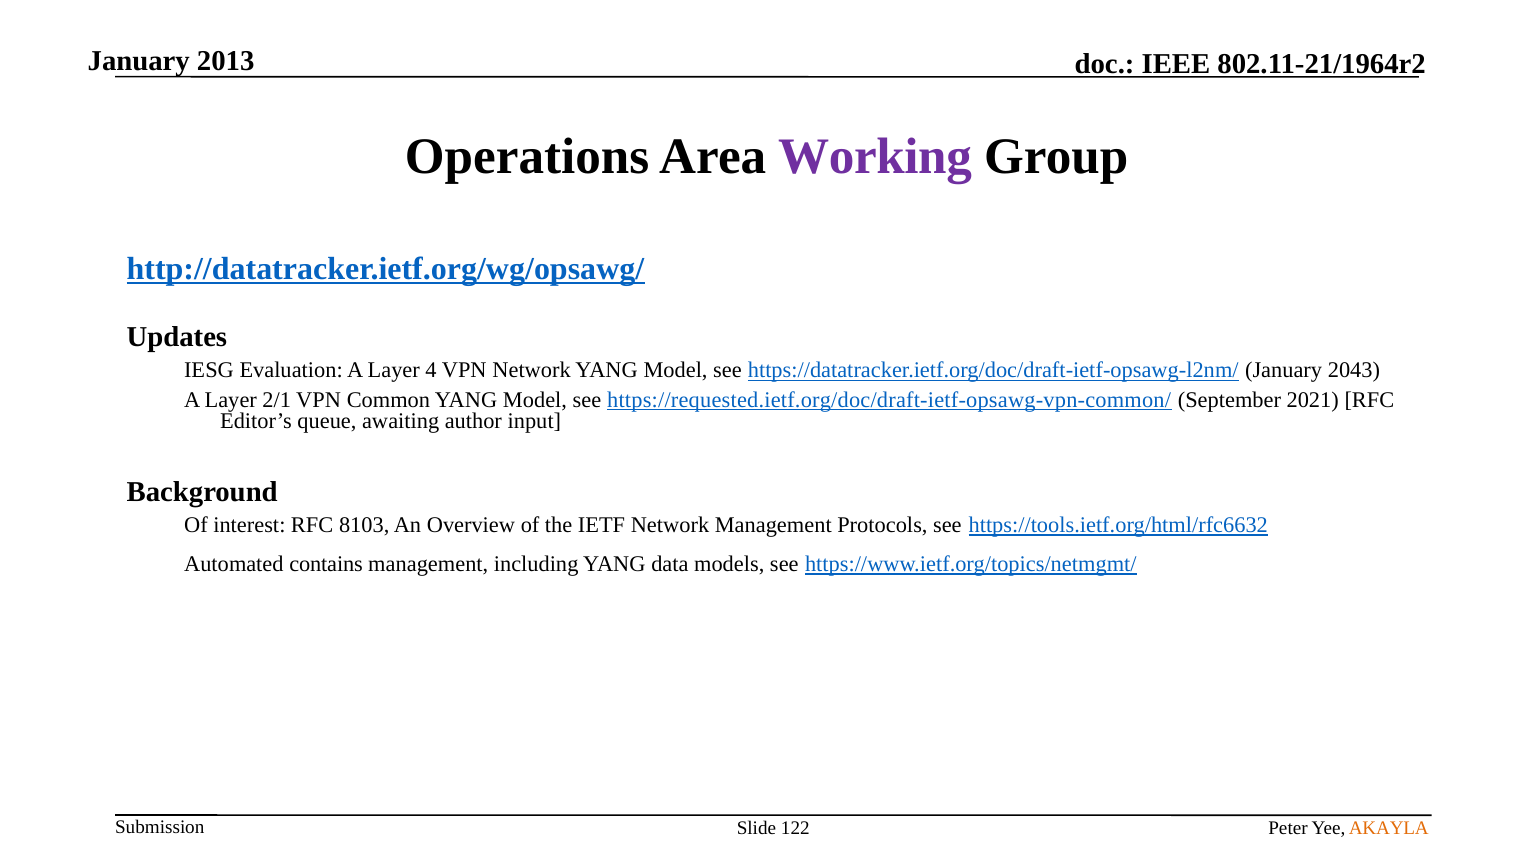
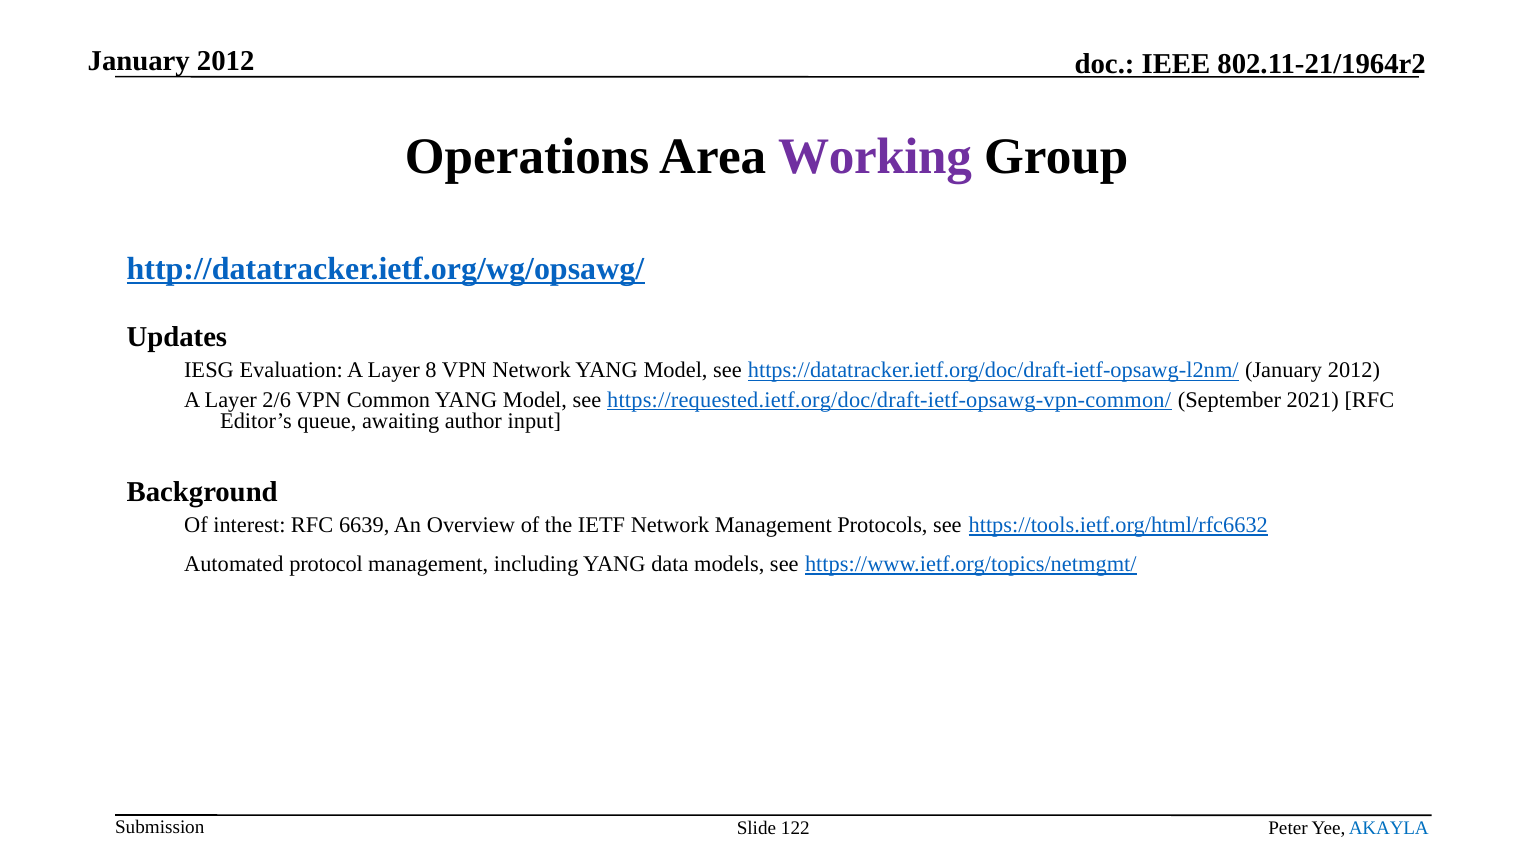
2013: 2013 -> 2012 (226, 61)
4: 4 -> 8 (431, 370)
https://datatracker.ietf.org/doc/draft-ietf-opsawg-l2nm/ January 2043: 2043 -> 2012 (1354, 370)
2/1: 2/1 -> 2/6 (277, 400)
8103: 8103 -> 6639 (364, 525)
contains: contains -> protocol (326, 564)
AKAYLA colour: orange -> blue (1389, 828)
